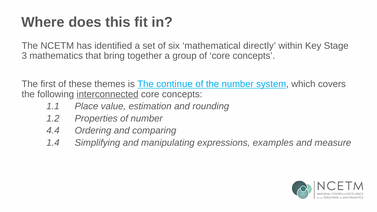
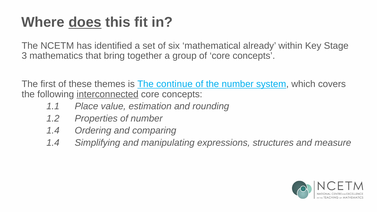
does underline: none -> present (85, 22)
directly: directly -> already (260, 46)
4.4: 4.4 -> 1.4 (53, 131)
examples: examples -> structures (273, 143)
